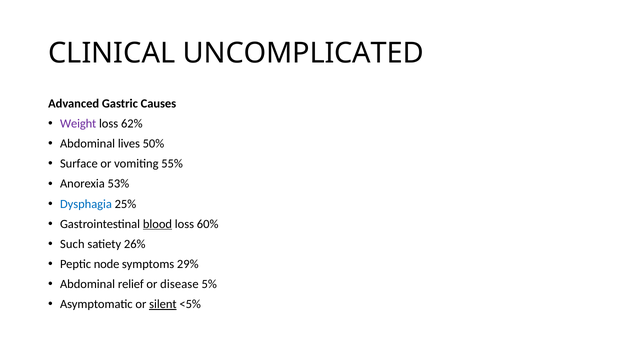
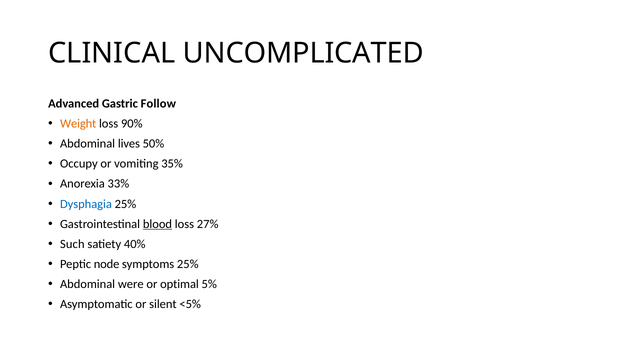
Causes: Causes -> Follow (158, 104)
Weight colour: purple -> orange (78, 124)
62%: 62% -> 90% (132, 124)
Surface: Surface -> Occupy (79, 164)
55%: 55% -> 35% (172, 164)
53%: 53% -> 33% (118, 184)
60%: 60% -> 27% (208, 224)
26%: 26% -> 40% (135, 244)
symptoms 29%: 29% -> 25% (188, 264)
relief: relief -> were (131, 285)
disease: disease -> optimal (180, 285)
silent underline: present -> none (163, 305)
